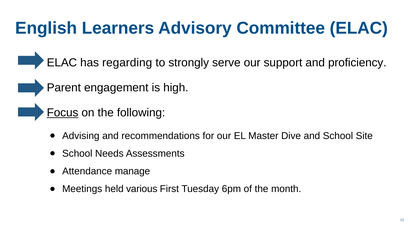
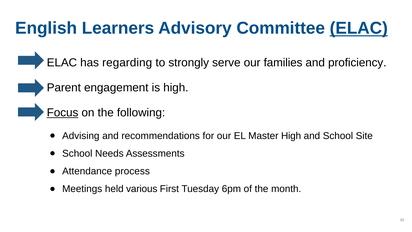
ELAC underline: none -> present (359, 28)
support: support -> families (283, 62)
Master Dive: Dive -> High (291, 136)
manage: manage -> process (132, 171)
